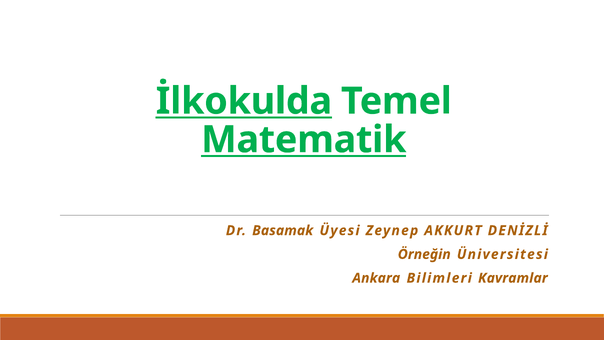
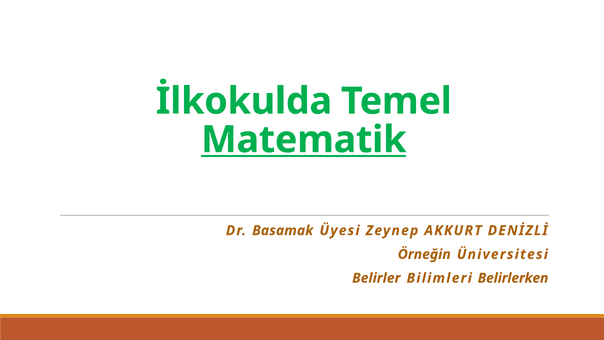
İlkokulda underline: present -> none (244, 101)
Ankara: Ankara -> Belirler (376, 278)
Kavramlar: Kavramlar -> Belirlerken (513, 278)
